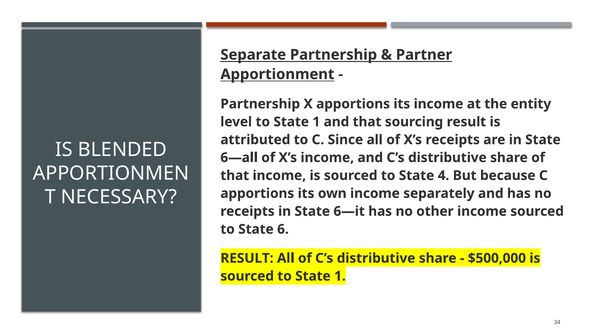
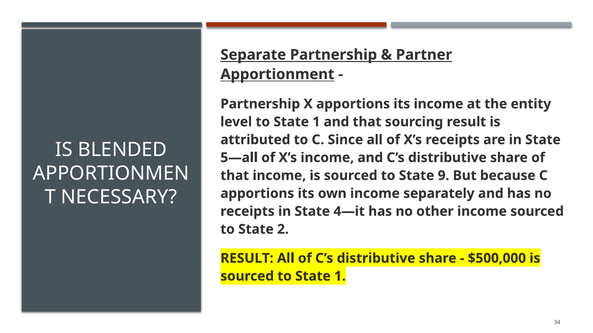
6—all: 6—all -> 5—all (239, 158)
4: 4 -> 9 (444, 176)
6—it: 6—it -> 4—it (349, 212)
6: 6 -> 2 (283, 230)
